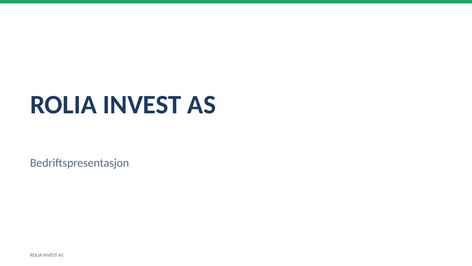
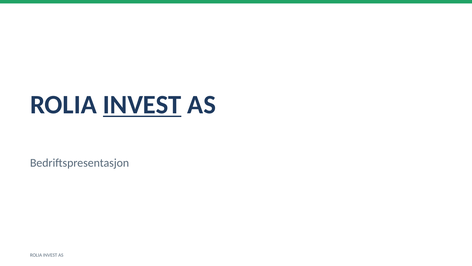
INVEST underline: none -> present (142, 105)
